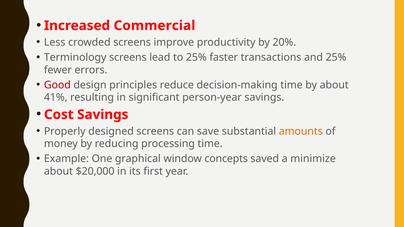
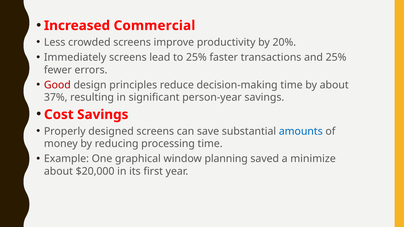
Terminology: Terminology -> Immediately (75, 57)
41%: 41% -> 37% (56, 98)
amounts colour: orange -> blue (301, 131)
concepts: concepts -> planning (226, 159)
